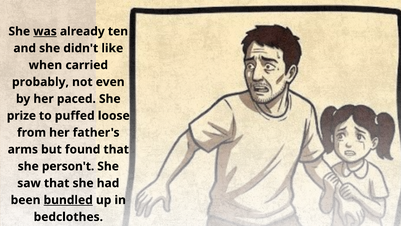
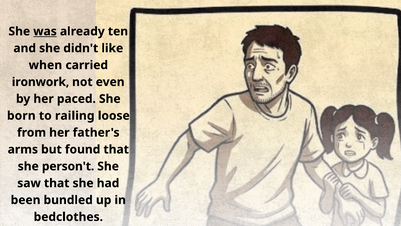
probably: probably -> ironwork (41, 82)
prize: prize -> born (21, 116)
puffed: puffed -> railing (75, 116)
bundled underline: present -> none (68, 200)
